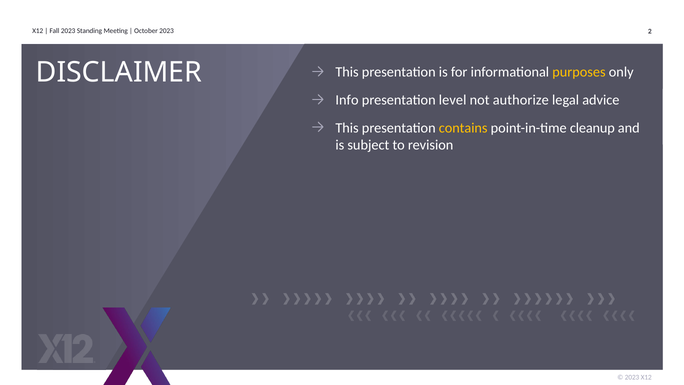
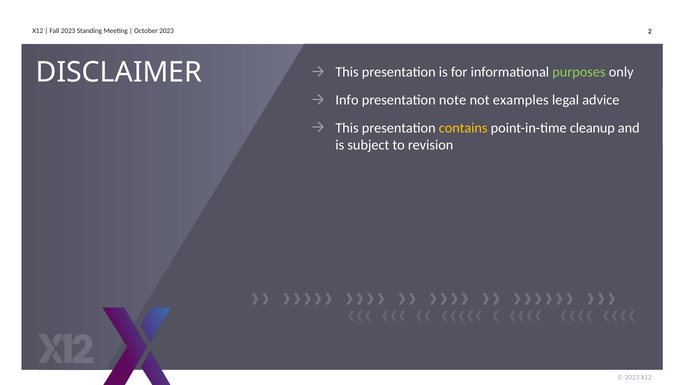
purposes colour: yellow -> light green (579, 72)
level: level -> note (453, 100)
authorize: authorize -> examples (521, 100)
